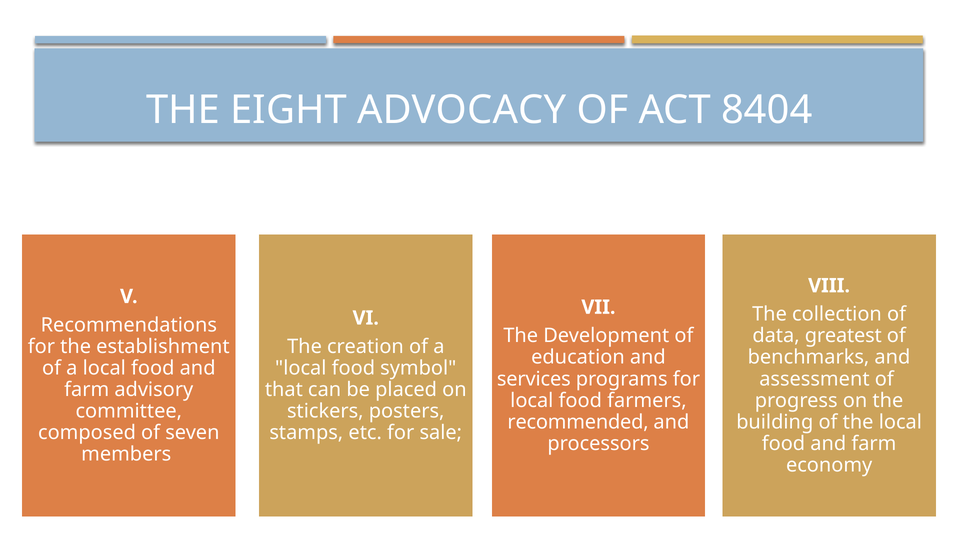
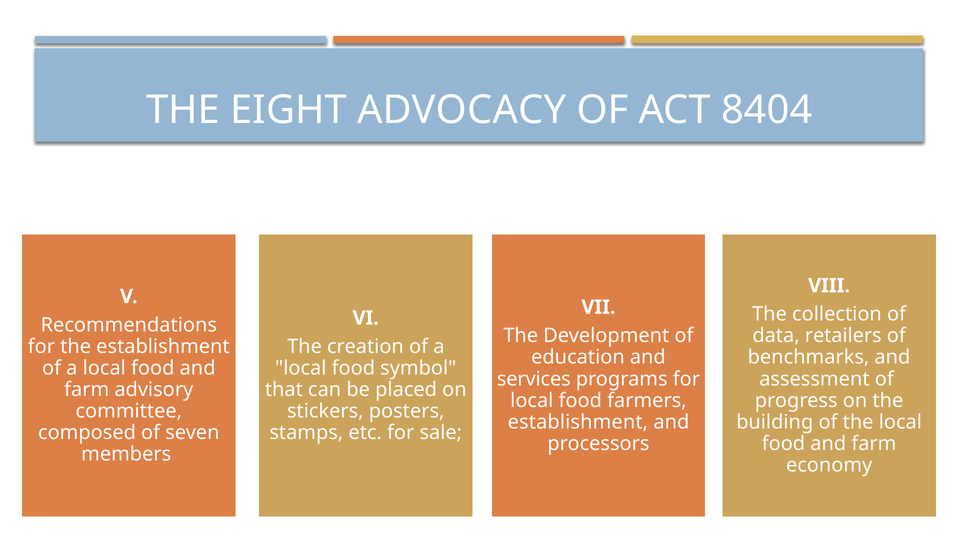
greatest: greatest -> retailers (843, 336)
recommended: recommended -> establishment (578, 422)
